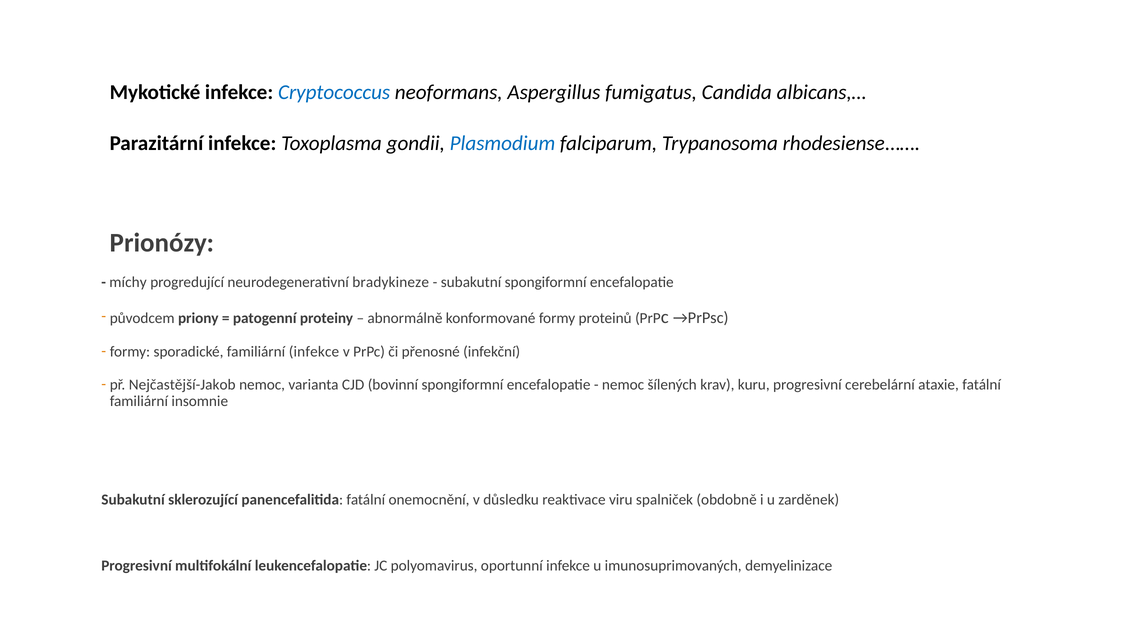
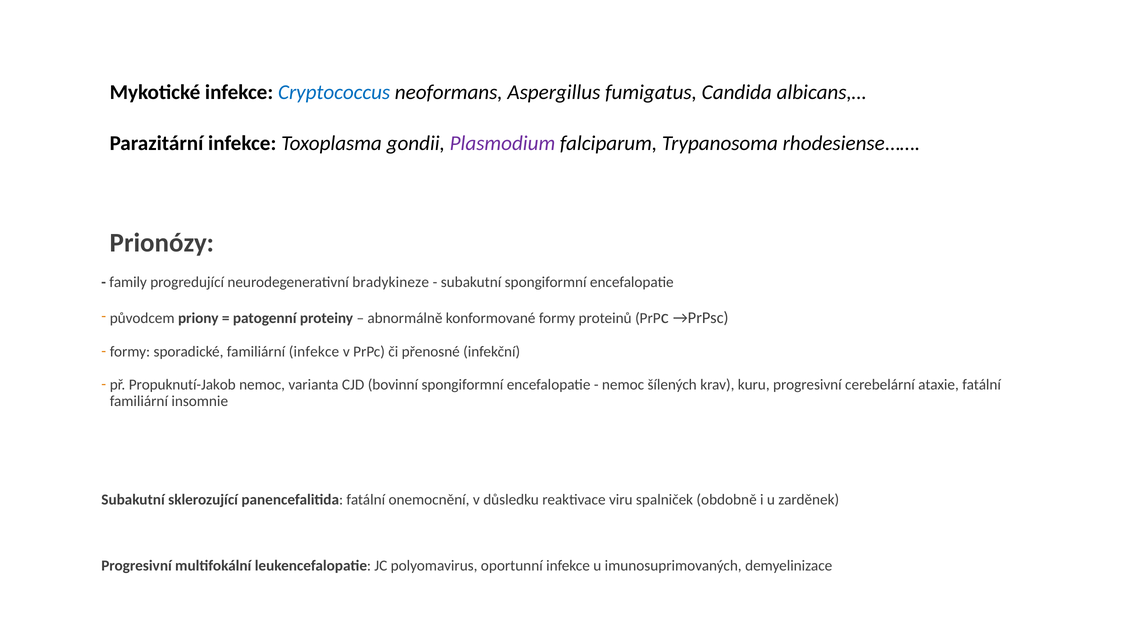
Plasmodium colour: blue -> purple (502, 143)
míchy: míchy -> family (128, 282)
Nejčastější-Jakob: Nejčastější-Jakob -> Propuknutí-Jakob (182, 385)
